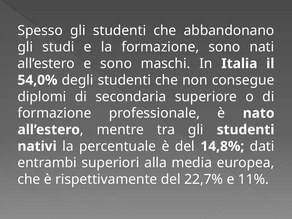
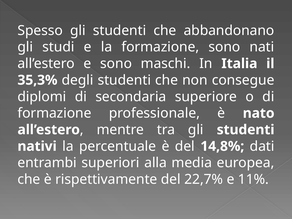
54,0%: 54,0% -> 35,3% (37, 80)
